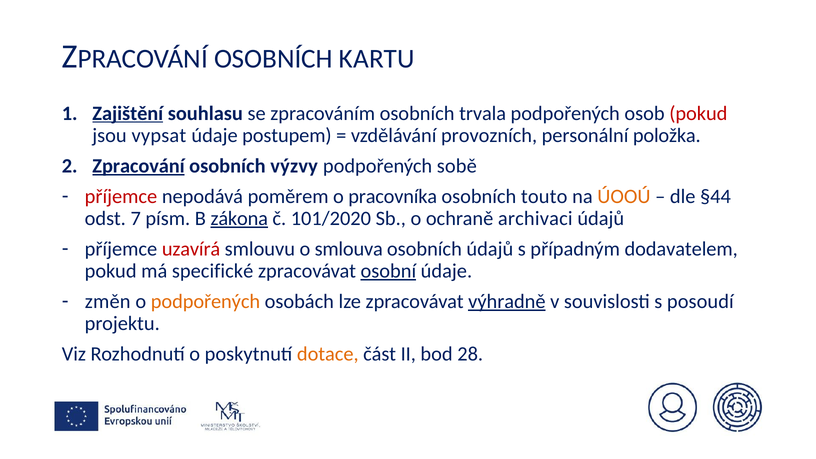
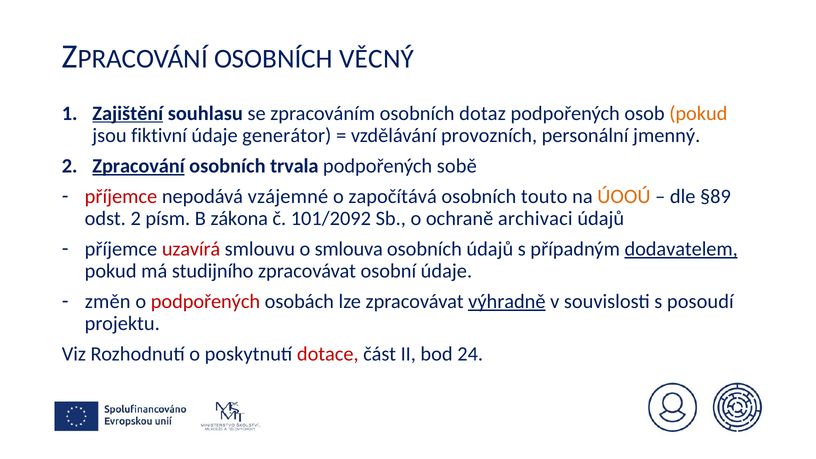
KARTU: KARTU -> VĚCNÝ (377, 59)
trvala: trvala -> dotaz (483, 113)
pokud colour: red -> orange (698, 113)
vypsat: vypsat -> fiktivní (159, 135)
postupem: postupem -> generátor (287, 135)
položka: položka -> jmenný (667, 135)
výzvy: výzvy -> trvala (294, 166)
poměrem: poměrem -> vzájemné (288, 196)
pracovníka: pracovníka -> započítává (393, 196)
§44: §44 -> §89 (715, 196)
odst 7: 7 -> 2 (136, 218)
zákona underline: present -> none (239, 218)
101/2020: 101/2020 -> 101/2092 (331, 218)
dodavatelem underline: none -> present (681, 249)
specifické: specifické -> studijního (213, 271)
osobní underline: present -> none (388, 271)
podpořených colour: orange -> red (205, 302)
dotace colour: orange -> red (328, 354)
28: 28 -> 24 (470, 354)
